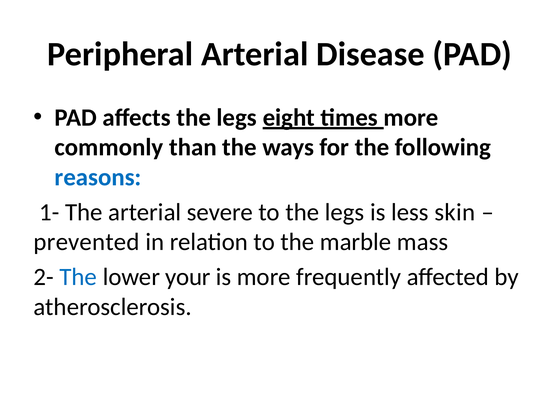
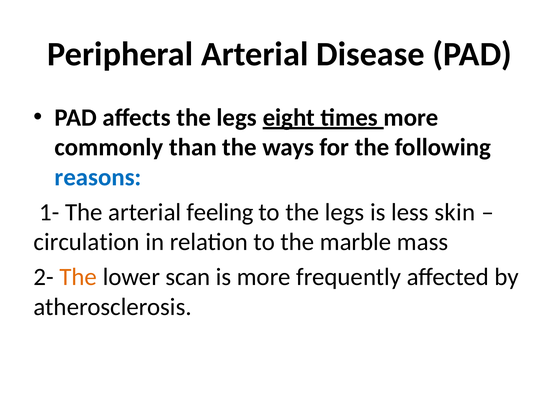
severe: severe -> feeling (220, 212)
prevented: prevented -> circulation (87, 242)
The colour: blue -> orange (78, 277)
your: your -> scan (188, 277)
